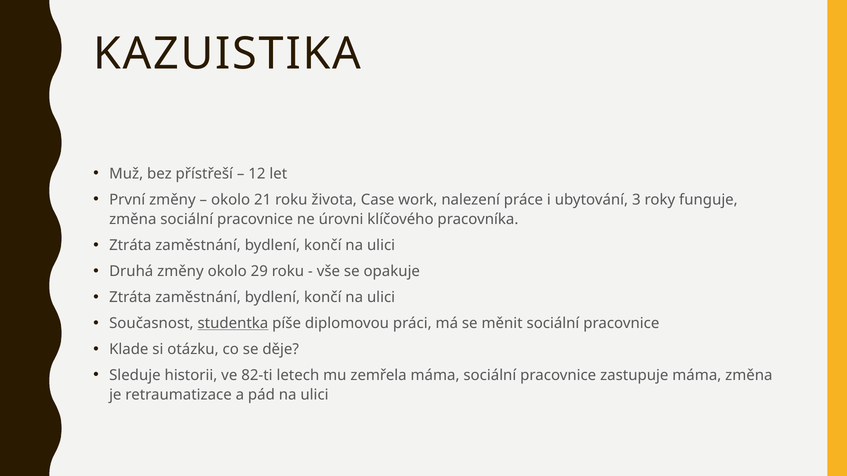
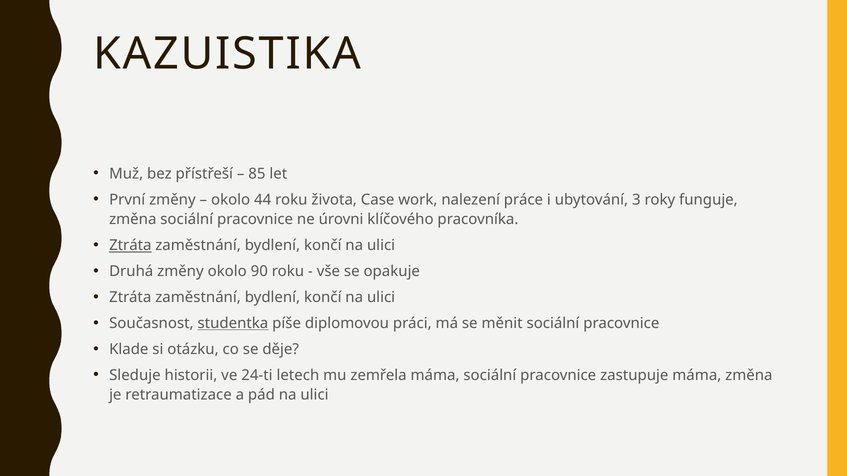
12: 12 -> 85 (257, 174)
21: 21 -> 44 (263, 200)
Ztráta underline: none -> present (130, 246)
29: 29 -> 90 (259, 272)
82-ti: 82-ti -> 24-ti (257, 376)
